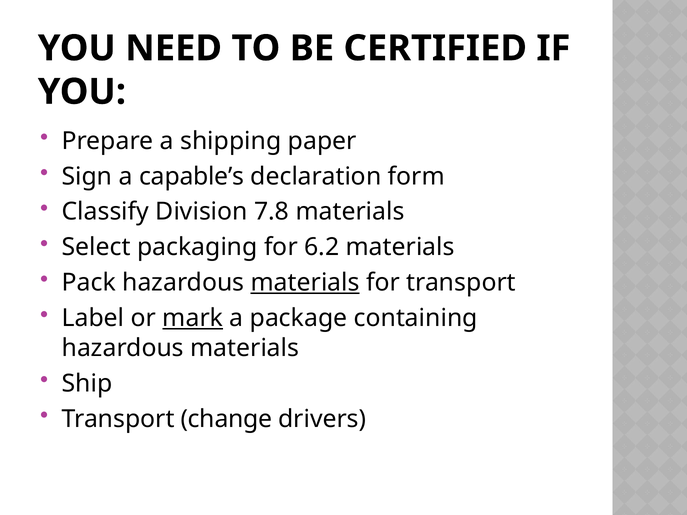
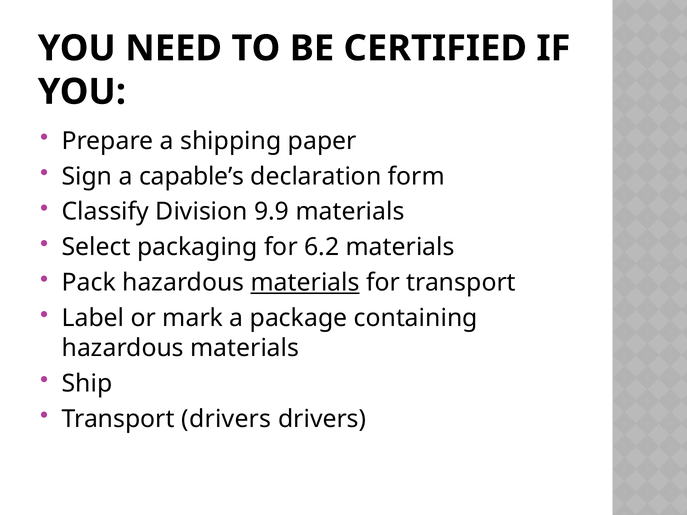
7.8: 7.8 -> 9.9 (272, 212)
mark underline: present -> none (193, 318)
Transport change: change -> drivers (226, 419)
